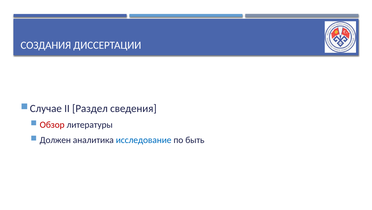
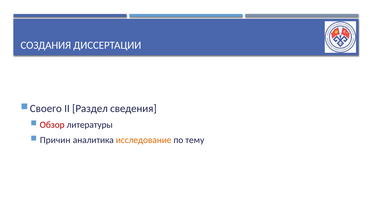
Случае: Случае -> Своего (46, 108)
Должен: Должен -> Причин (55, 140)
исследование colour: blue -> orange (144, 140)
быть: быть -> тему (195, 140)
